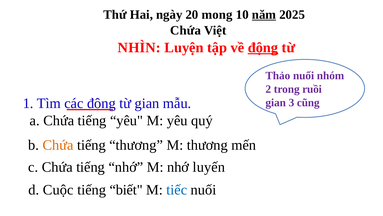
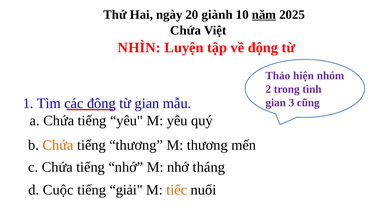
mong: mong -> giành (217, 15)
động underline: present -> none (263, 47)
Thảo nuối: nuối -> hiện (303, 76)
ruồi: ruồi -> tình (312, 89)
luyến: luyến -> tháng (209, 167)
biết: biết -> giải (126, 189)
tiếc colour: blue -> orange (177, 189)
